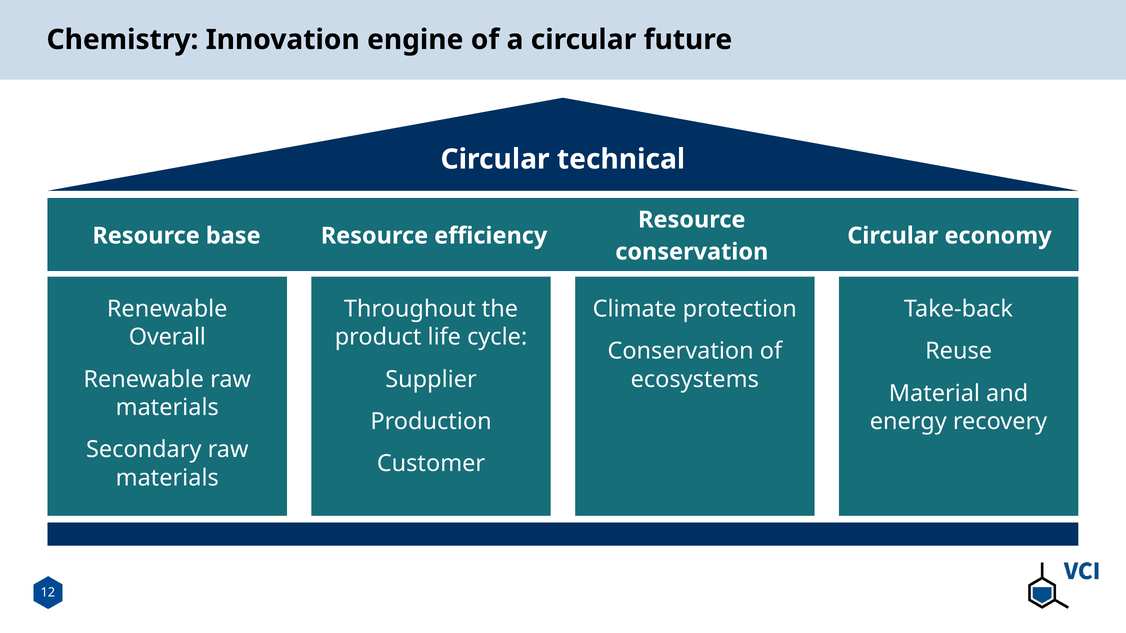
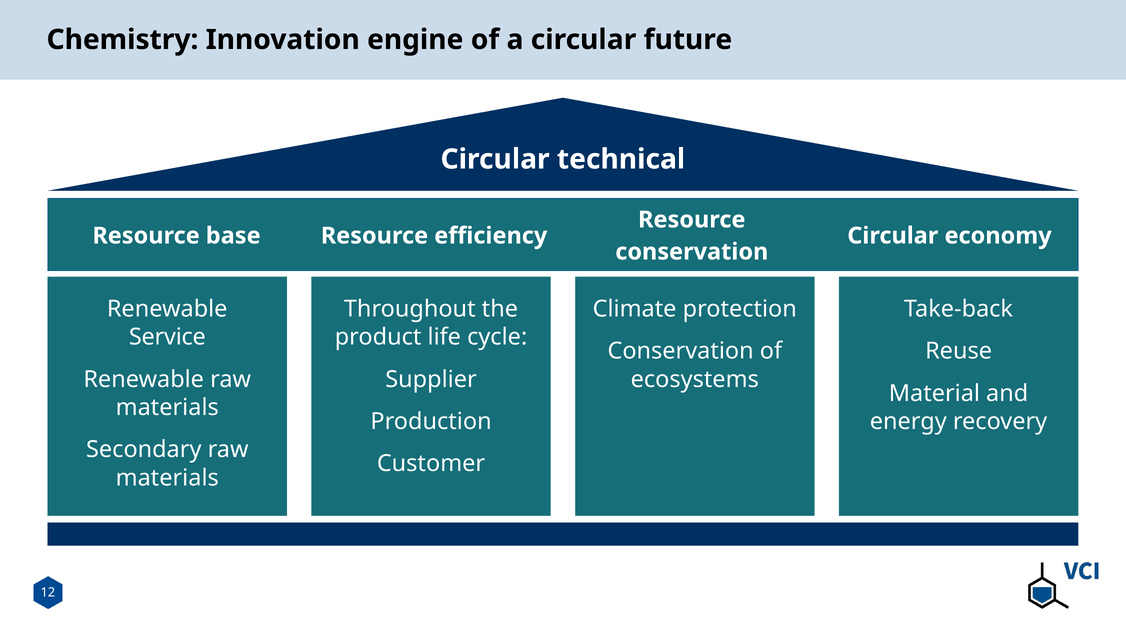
Overall: Overall -> Service (167, 337)
